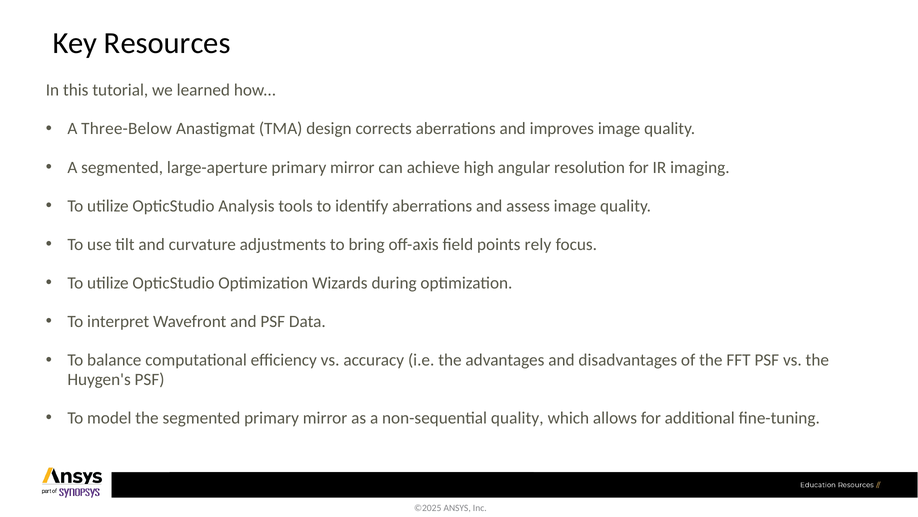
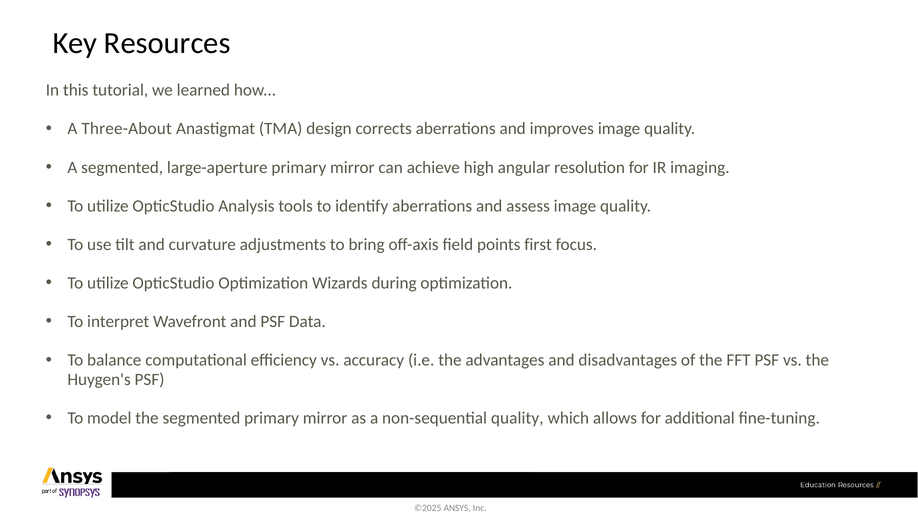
Three-Below: Three-Below -> Three-About (127, 129)
rely: rely -> first (538, 244)
